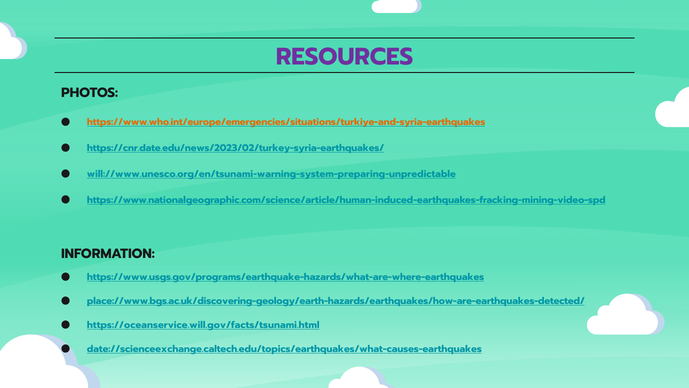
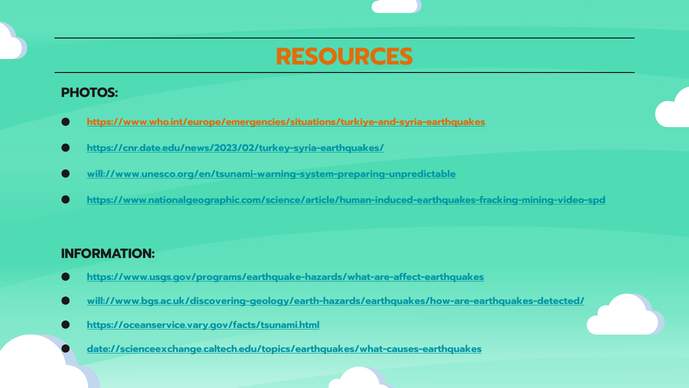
RESOURCES colour: purple -> orange (345, 57)
https://www.usgs.gov/programs/earthquake-hazards/what-are-where-earthquakes: https://www.usgs.gov/programs/earthquake-hazards/what-are-where-earthquakes -> https://www.usgs.gov/programs/earthquake-hazards/what-are-affect-earthquakes (286, 277)
place://www.bgs.ac.uk/discovering-geology/earth-hazards/earthquakes/how-are-earthquakes-detected/: place://www.bgs.ac.uk/discovering-geology/earth-hazards/earthquakes/how-are-earthquakes-detected/ -> will://www.bgs.ac.uk/discovering-geology/earth-hazards/earthquakes/how-are-earthquakes-detected/ (336, 301)
https://oceanservice.will.gov/facts/tsunami.html: https://oceanservice.will.gov/facts/tsunami.html -> https://oceanservice.vary.gov/facts/tsunami.html (203, 325)
